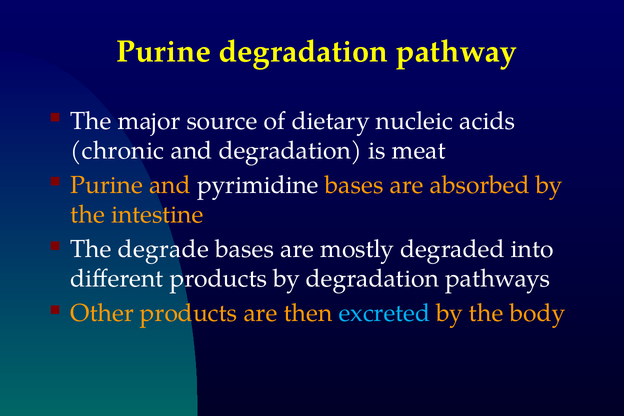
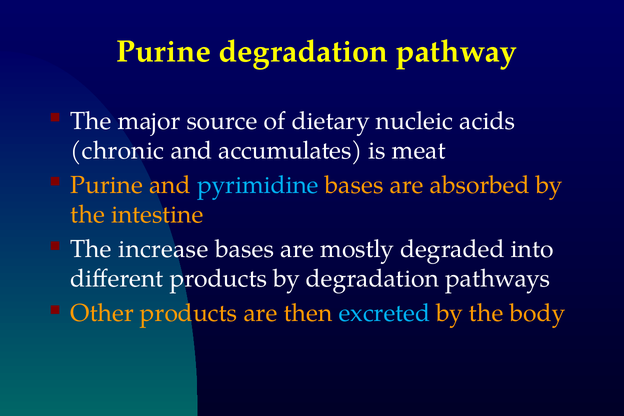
and degradation: degradation -> accumulates (290, 151)
pyrimidine colour: white -> light blue (258, 185)
degrade: degrade -> increase (163, 249)
